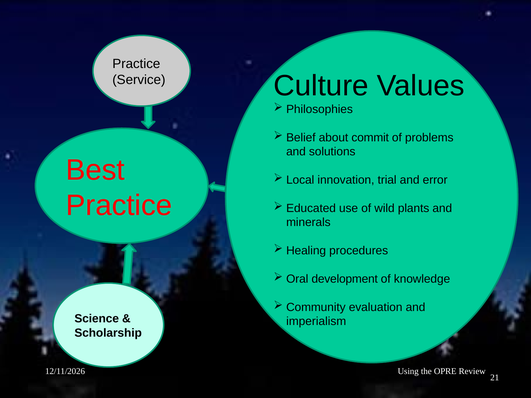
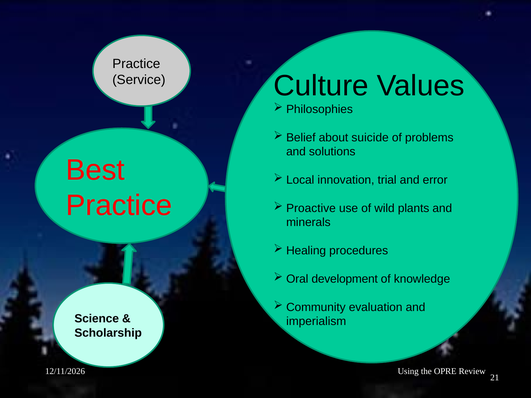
commit: commit -> suicide (370, 138)
Educated: Educated -> Proactive (311, 208)
